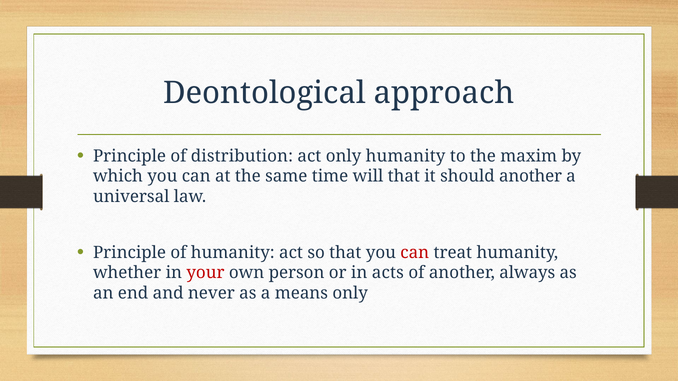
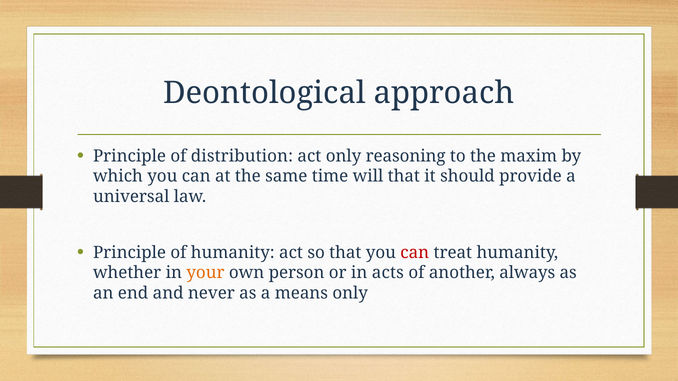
only humanity: humanity -> reasoning (406, 156)
should another: another -> provide (530, 176)
your colour: red -> orange (205, 273)
